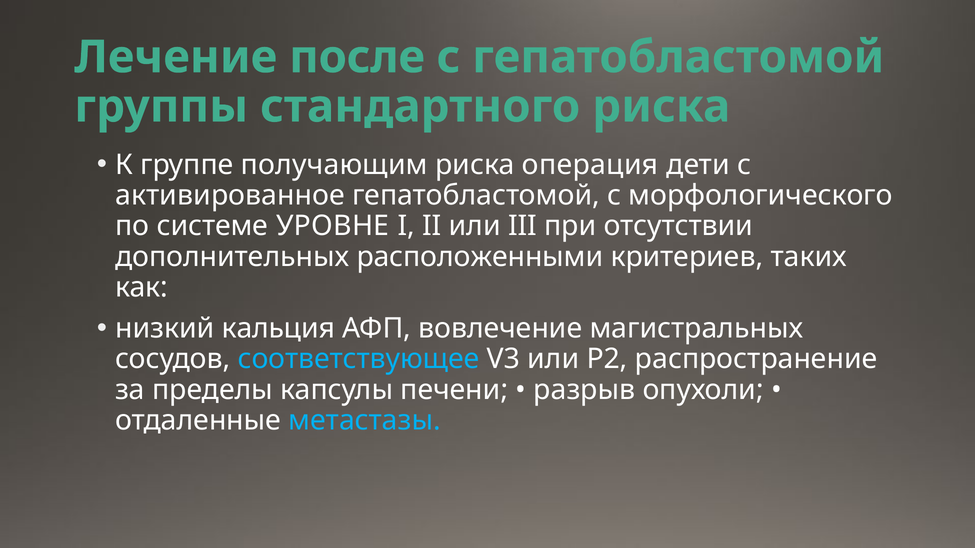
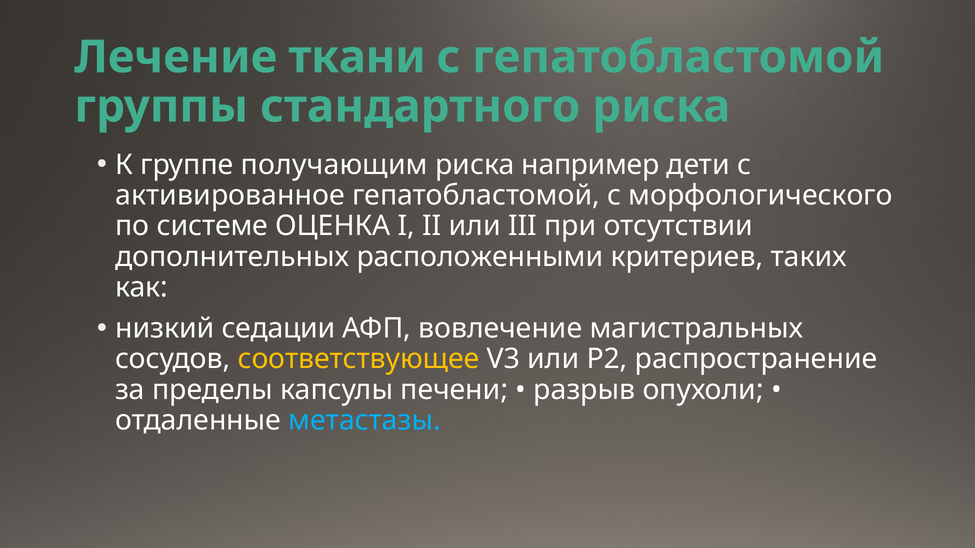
после: после -> ткани (357, 57)
операция: операция -> например (590, 165)
УРОВНЕ: УРОВНЕ -> ОЦЕНКА (333, 226)
кальция: кальция -> седации (278, 329)
соответствующее colour: light blue -> yellow (359, 359)
